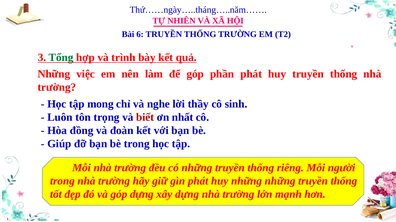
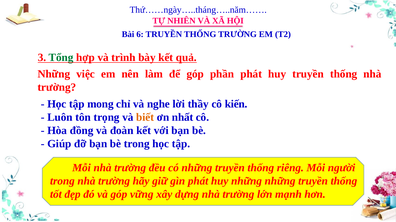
sinh: sinh -> kiến (236, 104)
biết colour: red -> orange (145, 117)
góp dựng: dựng -> vững (142, 195)
